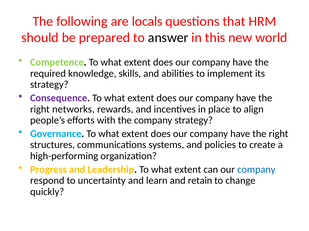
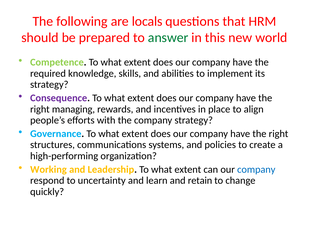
answer colour: black -> green (168, 38)
networks: networks -> managing (73, 109)
Progress: Progress -> Working (48, 170)
